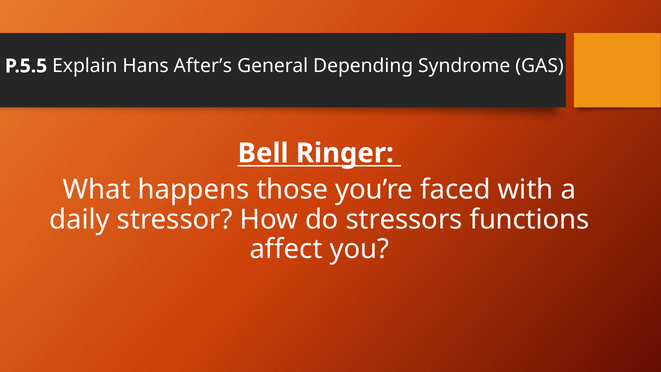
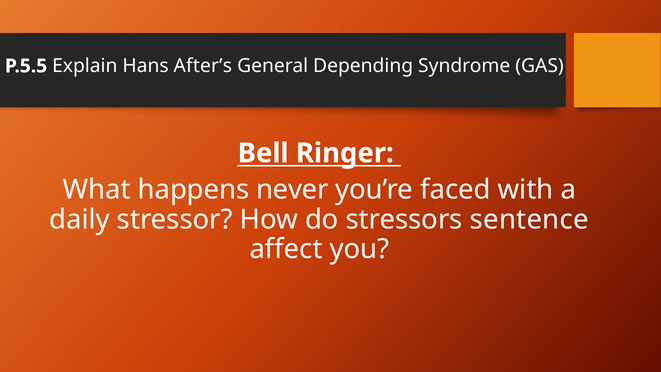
those: those -> never (292, 190)
functions: functions -> sentence (529, 219)
